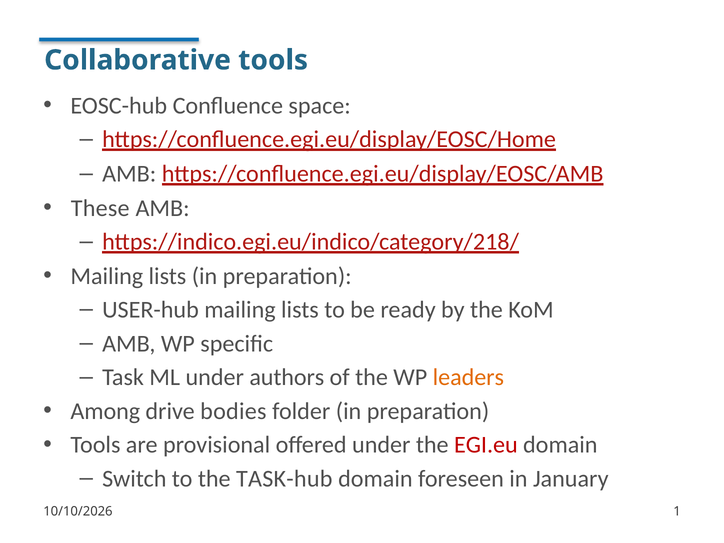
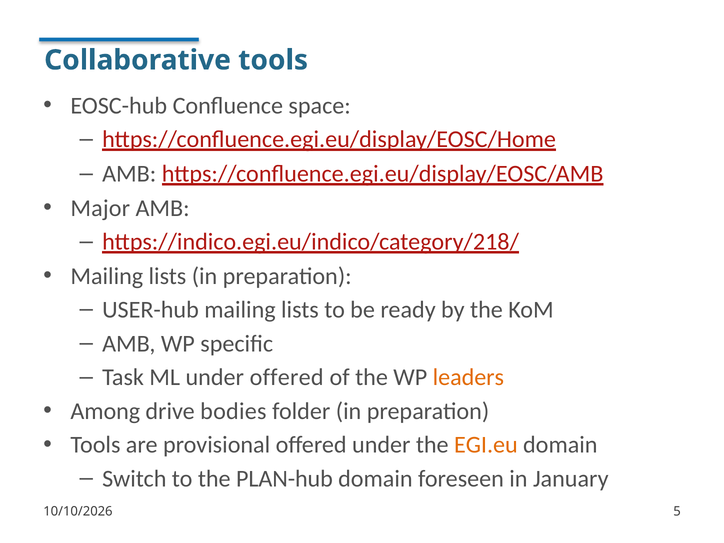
These: These -> Major (100, 208)
under authors: authors -> offered (287, 377)
EGI.eu colour: red -> orange (486, 445)
TASK-hub: TASK-hub -> PLAN-hub (284, 479)
1: 1 -> 5 (677, 511)
